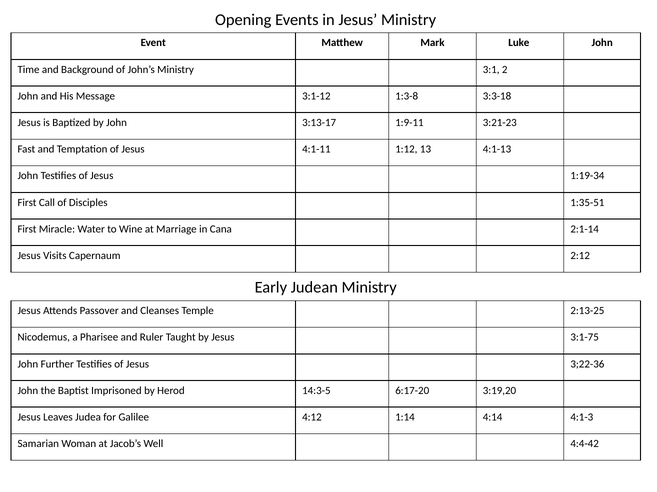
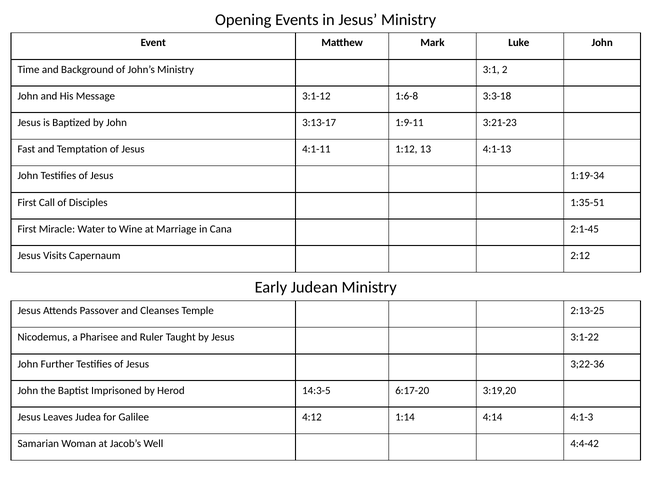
1:3-8: 1:3-8 -> 1:6-8 (407, 96)
2:1-14: 2:1-14 -> 2:1-45 (585, 229)
3:1-75: 3:1-75 -> 3:1-22 (585, 338)
